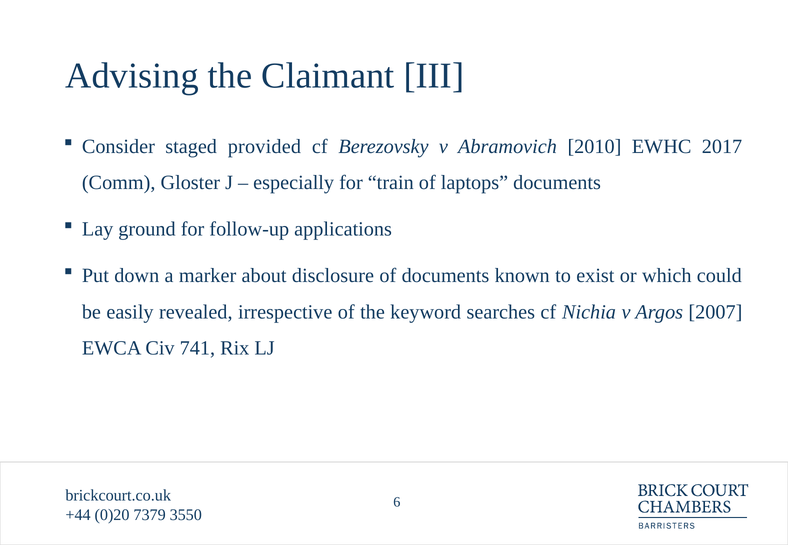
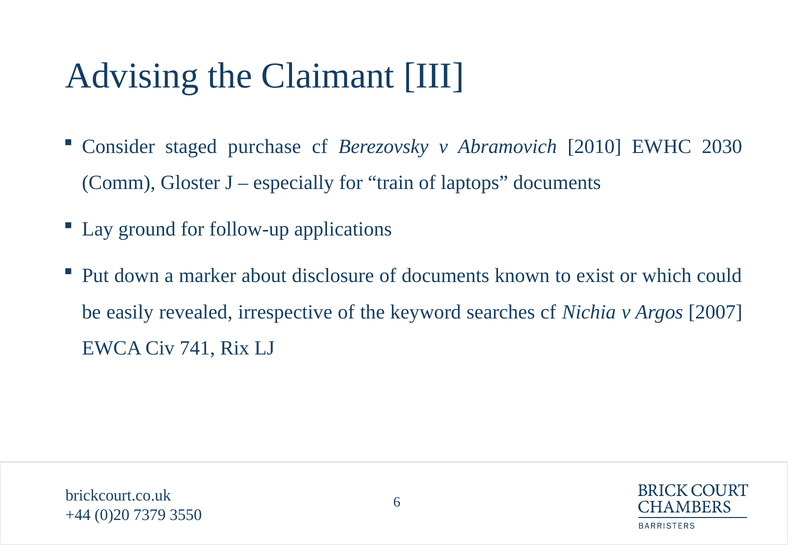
provided: provided -> purchase (264, 147)
2017: 2017 -> 2030 (722, 147)
